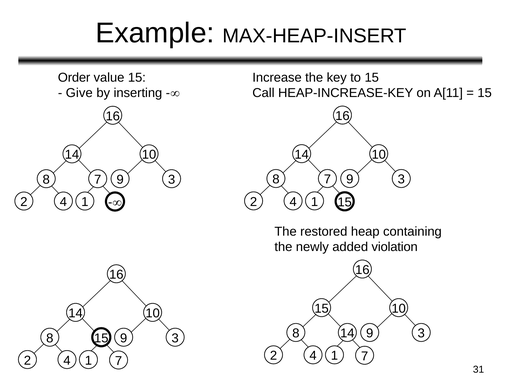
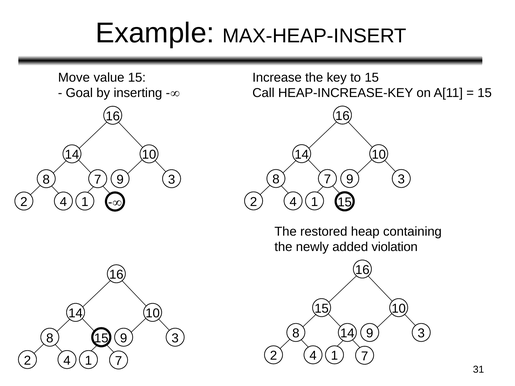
Order: Order -> Move (74, 78)
Give: Give -> Goal (79, 93)
